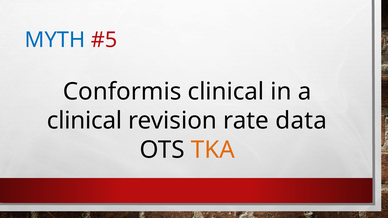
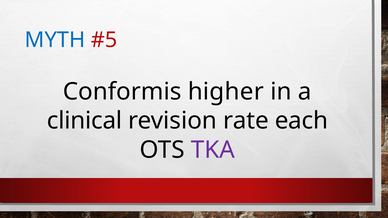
Conformis clinical: clinical -> higher (226, 92)
data: data -> each (301, 121)
TKA colour: orange -> purple (213, 150)
